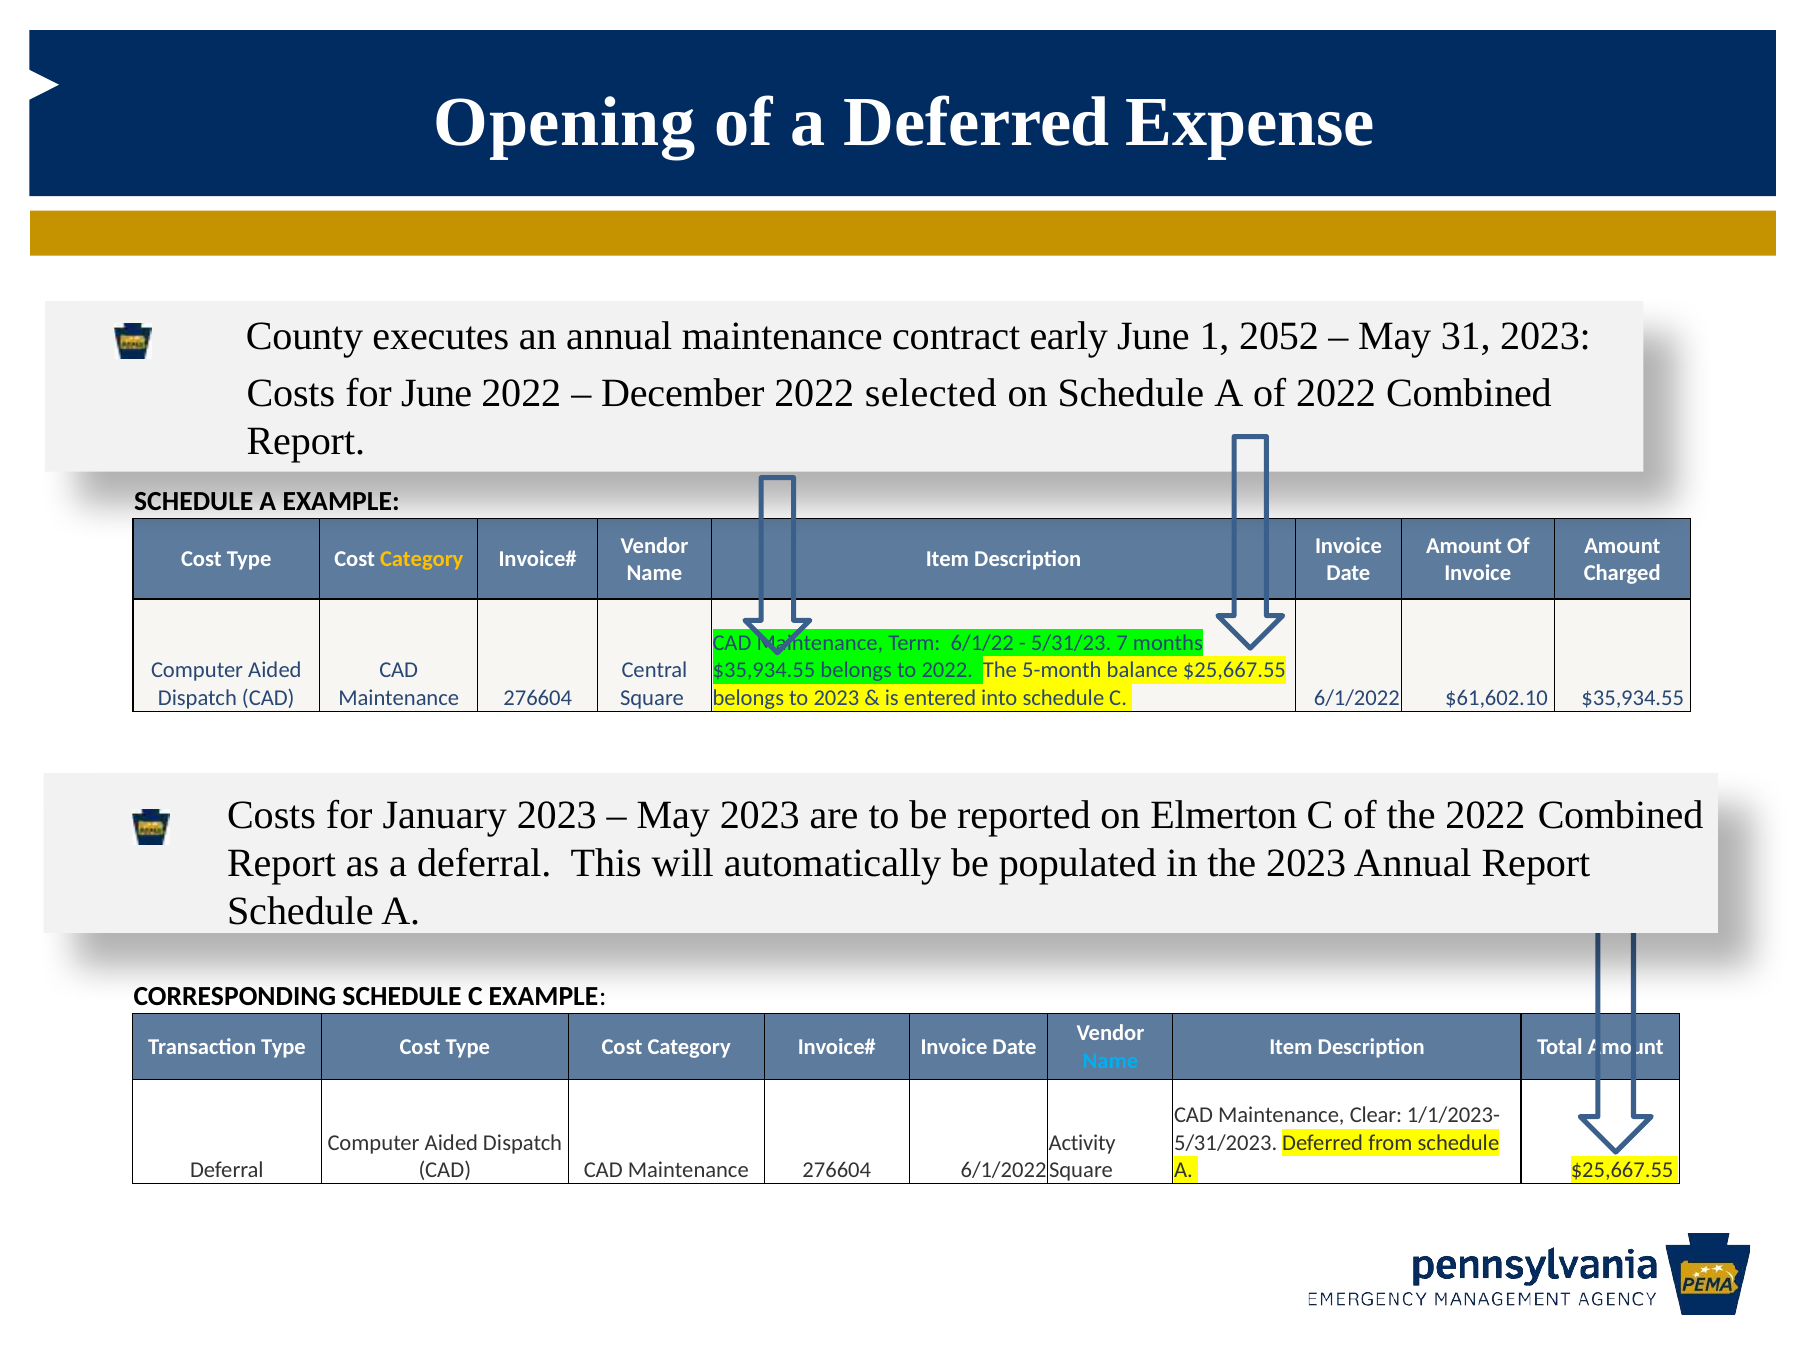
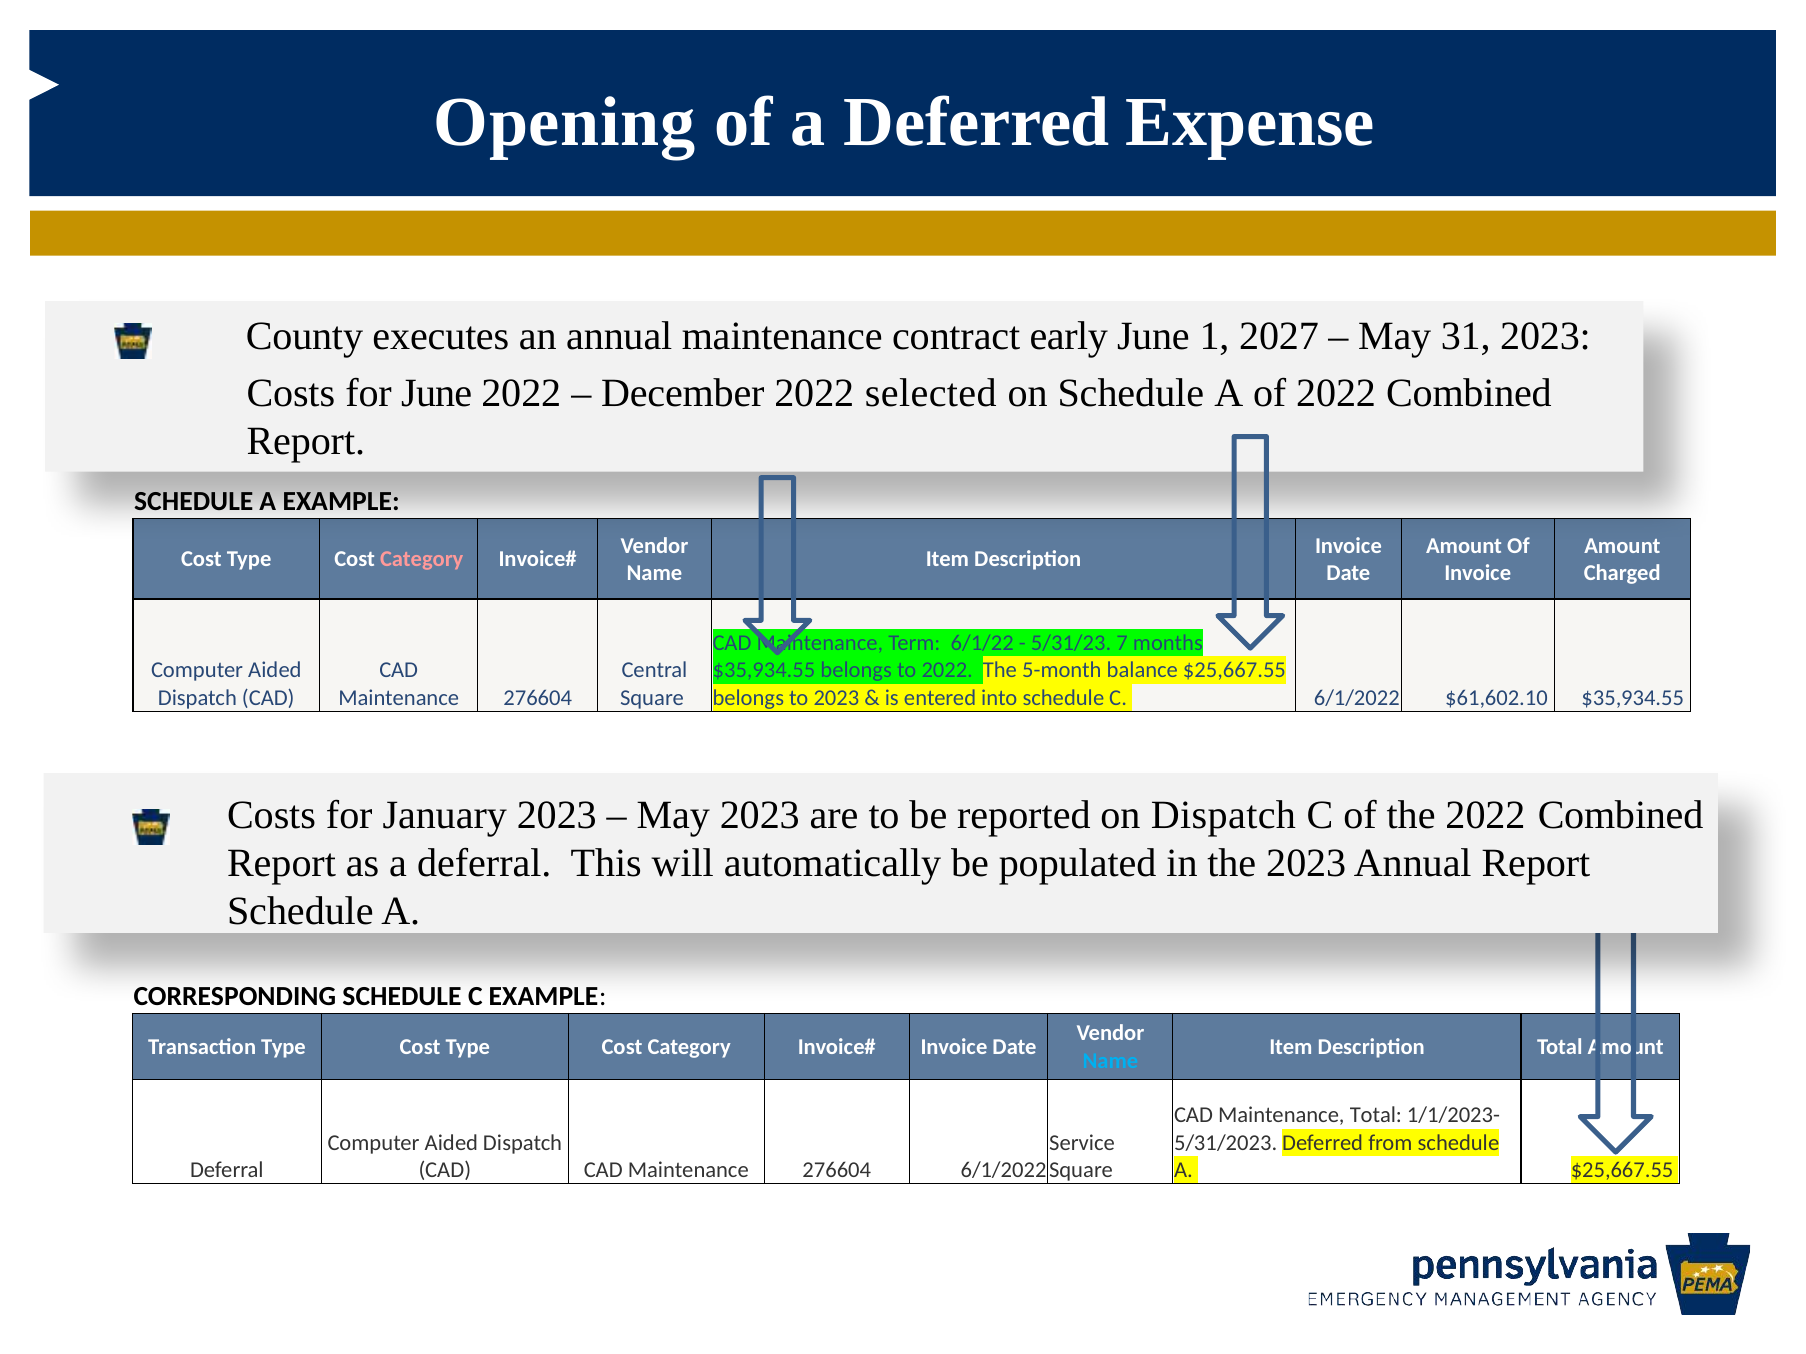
2052: 2052 -> 2027 (1279, 337)
Category colour: yellow -> pink (422, 560)
on Elmerton: Elmerton -> Dispatch (1223, 816)
Maintenance Clear: Clear -> Total (1376, 1116)
Activity: Activity -> Service (1082, 1143)
